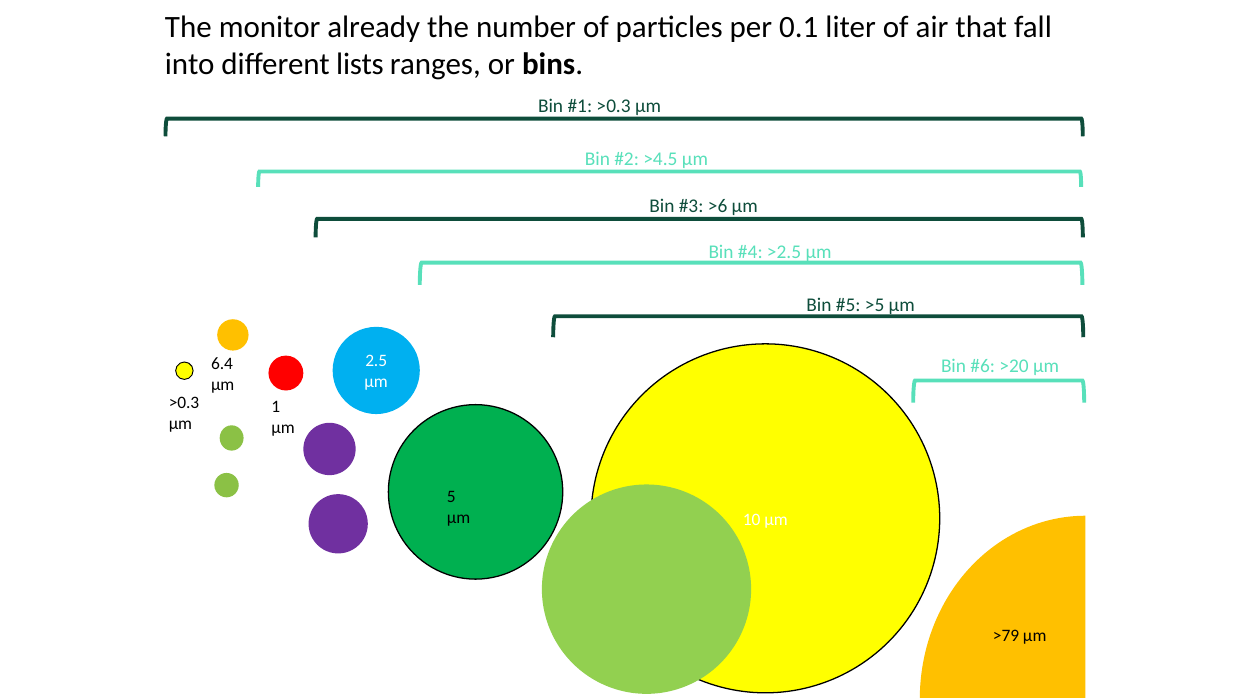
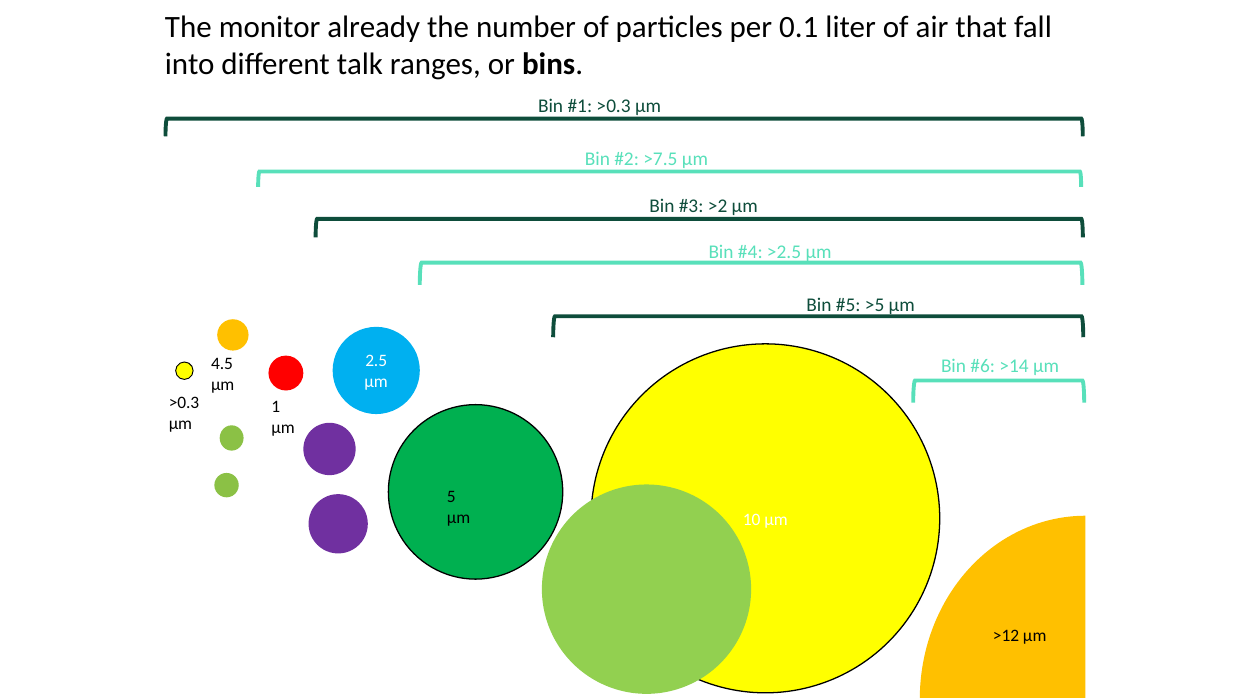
lists: lists -> talk (360, 64)
>4.5: >4.5 -> >7.5 (660, 159)
>6: >6 -> >2 (718, 206)
6.4: 6.4 -> 4.5 (222, 363)
>20: >20 -> >14 (1014, 366)
>79: >79 -> >12 (1006, 636)
